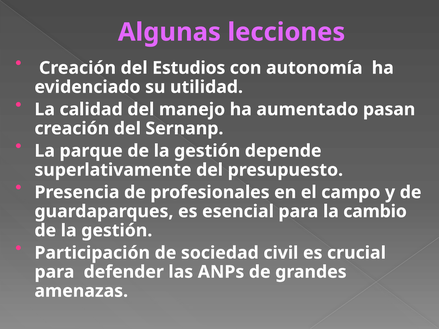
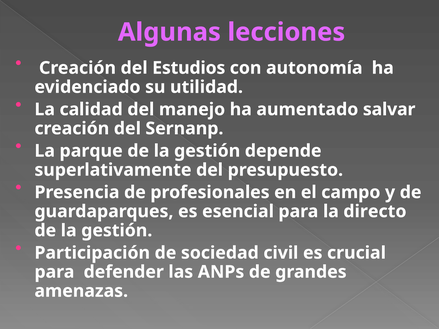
pasan: pasan -> salvar (389, 109)
cambio: cambio -> directo (375, 212)
